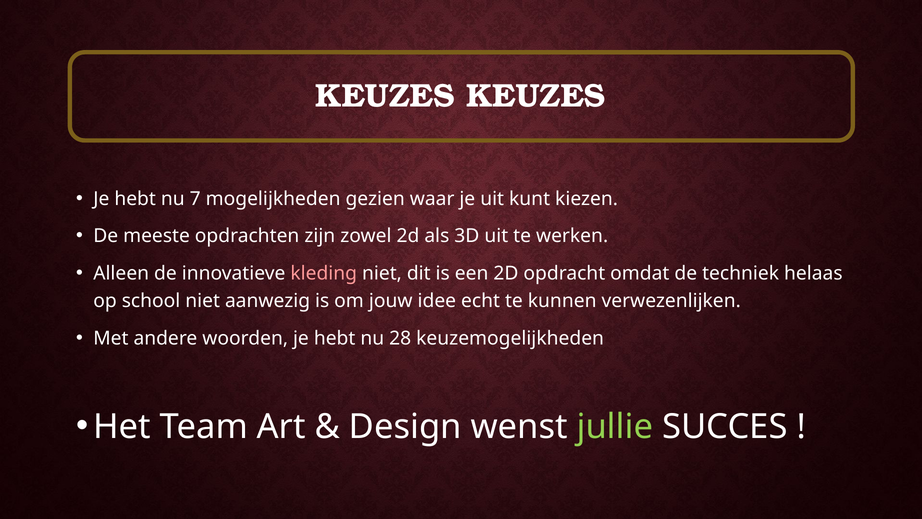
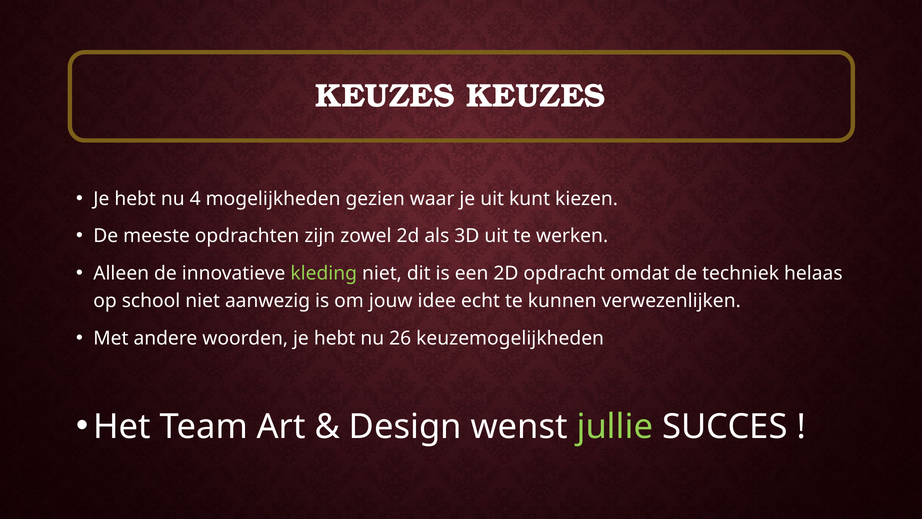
7: 7 -> 4 (195, 199)
kleding colour: pink -> light green (324, 273)
28: 28 -> 26 (400, 338)
